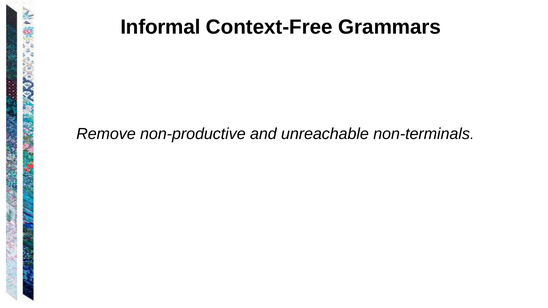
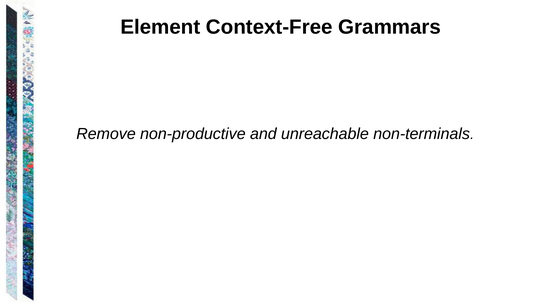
Informal: Informal -> Element (160, 27)
